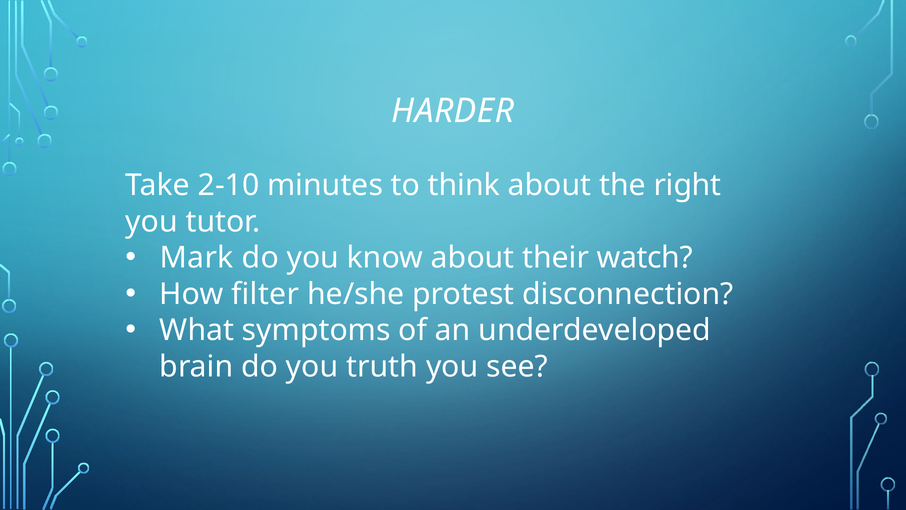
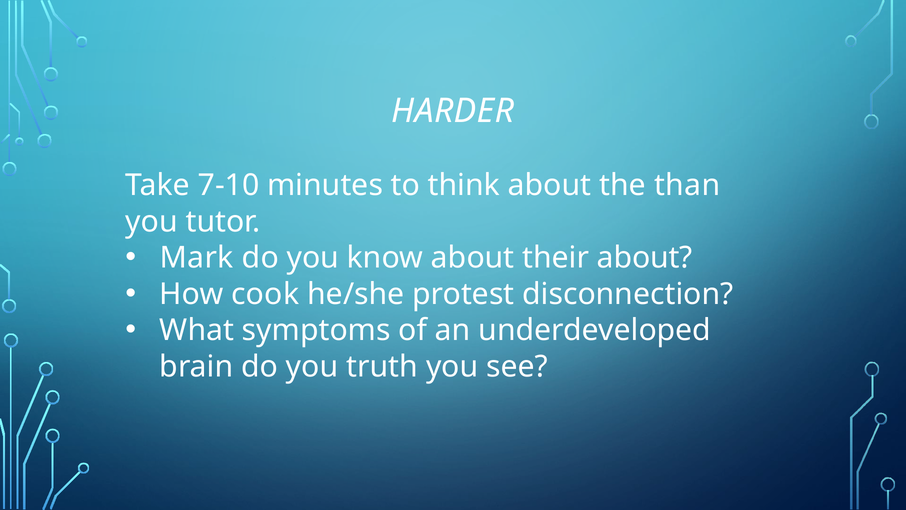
2-10: 2-10 -> 7-10 (229, 185)
right: right -> than (687, 185)
their watch: watch -> about (645, 258)
filter: filter -> cook (265, 294)
